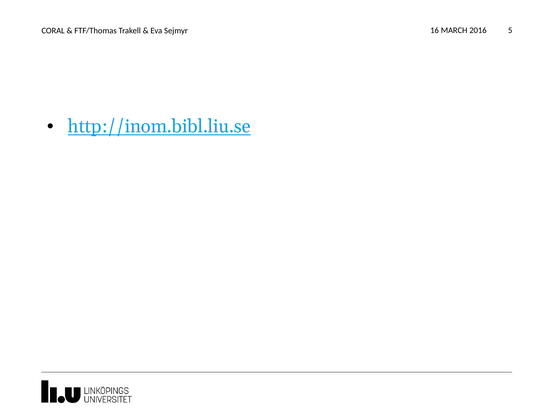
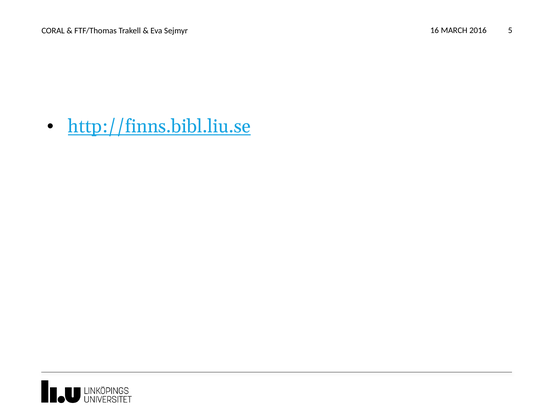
http://inom.bibl.liu.se: http://inom.bibl.liu.se -> http://finns.bibl.liu.se (159, 126)
